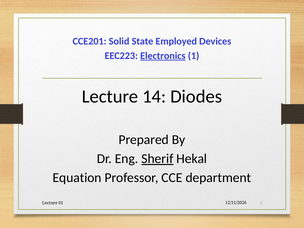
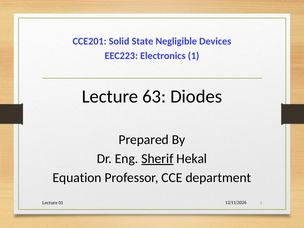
Employed: Employed -> Negligible (176, 41)
Electronics underline: present -> none (163, 56)
14: 14 -> 63 (154, 97)
